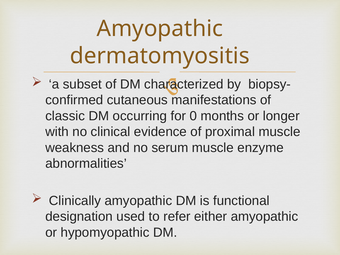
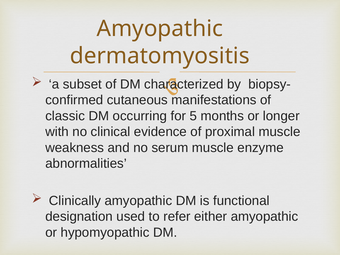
0: 0 -> 5 (193, 116)
